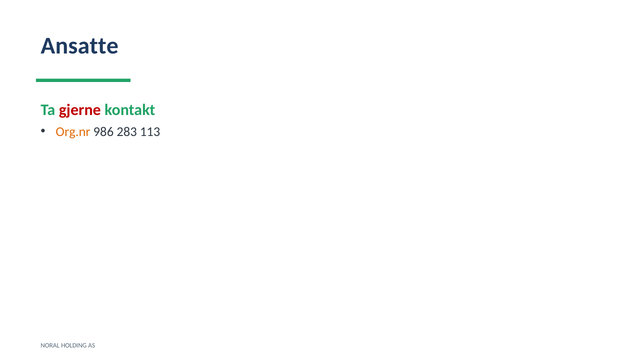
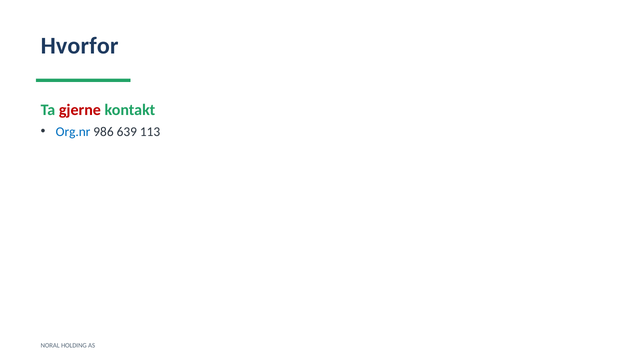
Ansatte: Ansatte -> Hvorfor (80, 46)
Org.nr colour: orange -> blue (73, 132)
283: 283 -> 639 (127, 132)
